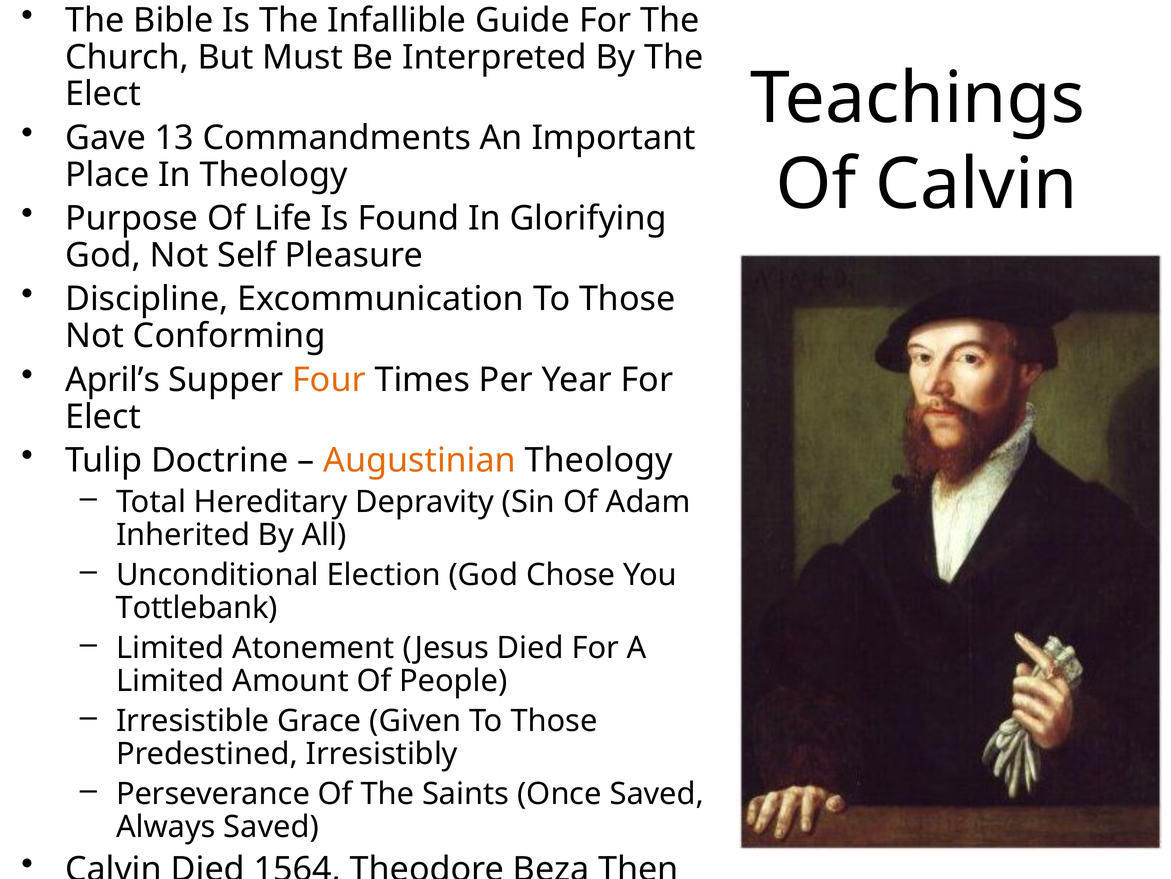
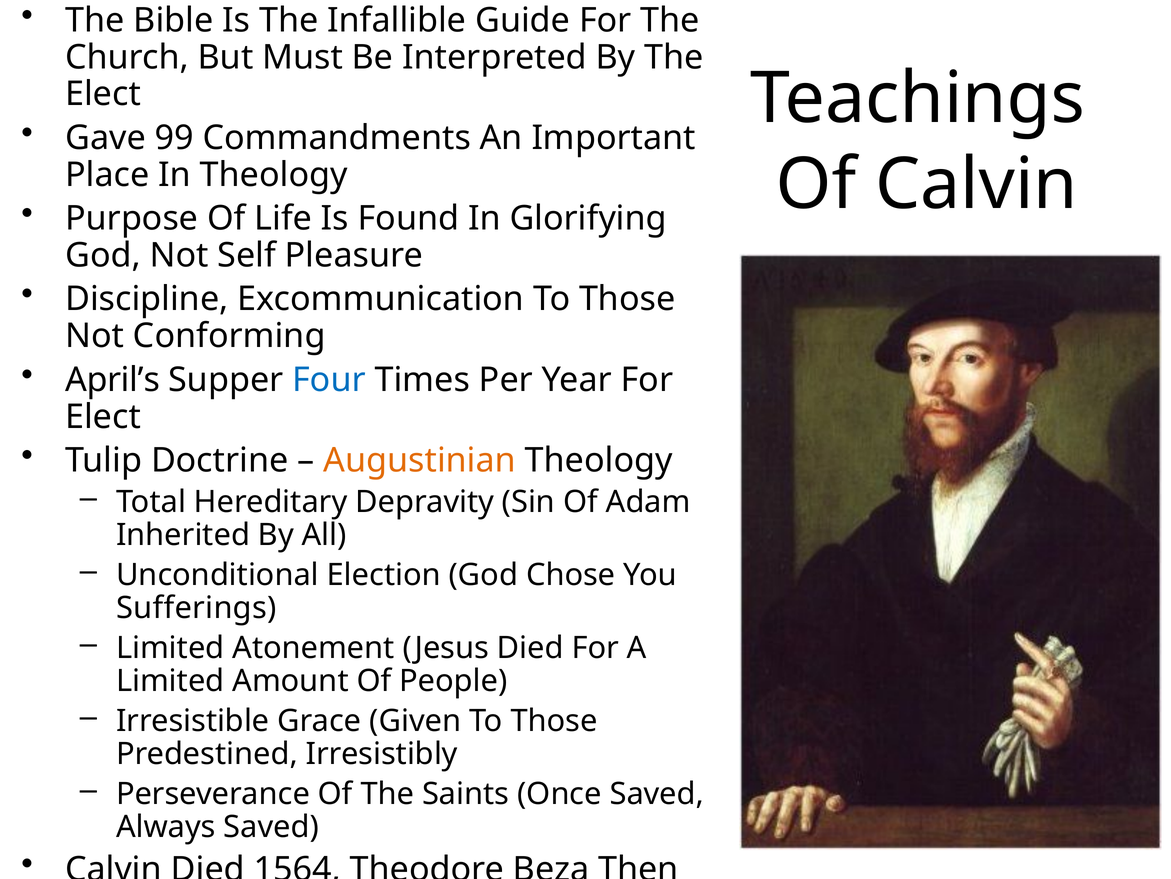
13: 13 -> 99 (174, 138)
Four colour: orange -> blue (329, 380)
Tottlebank: Tottlebank -> Sufferings (196, 608)
